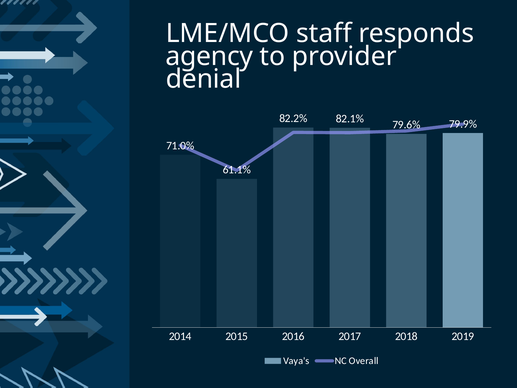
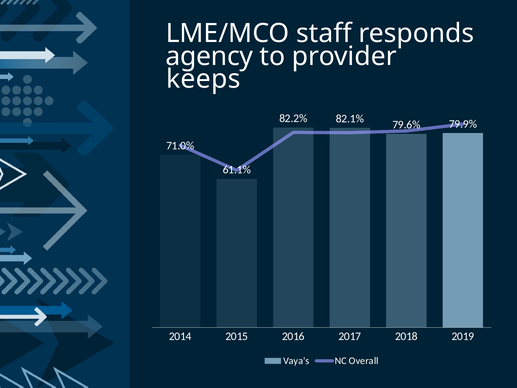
denial: denial -> keeps (203, 79)
